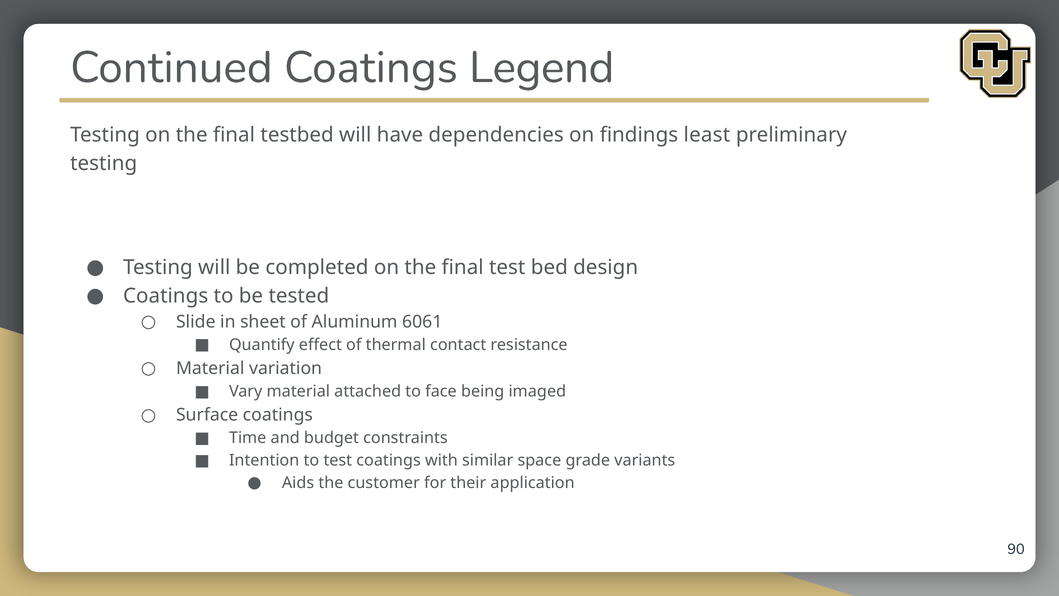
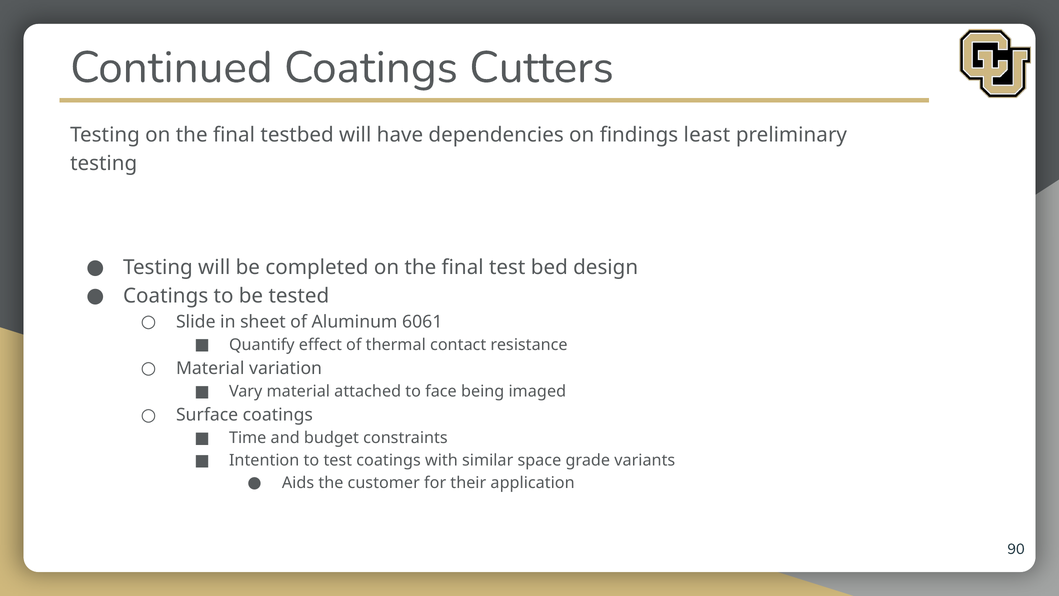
Legend: Legend -> Cutters (542, 67)
